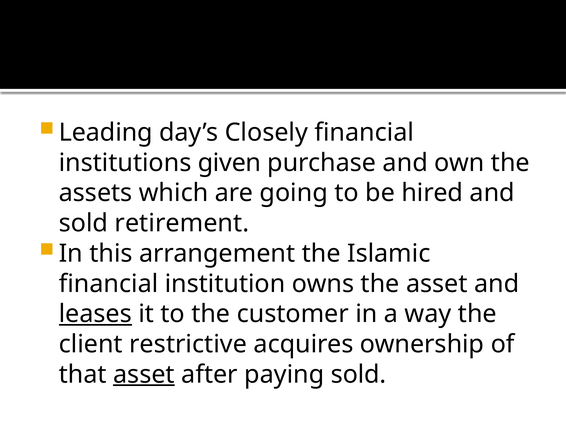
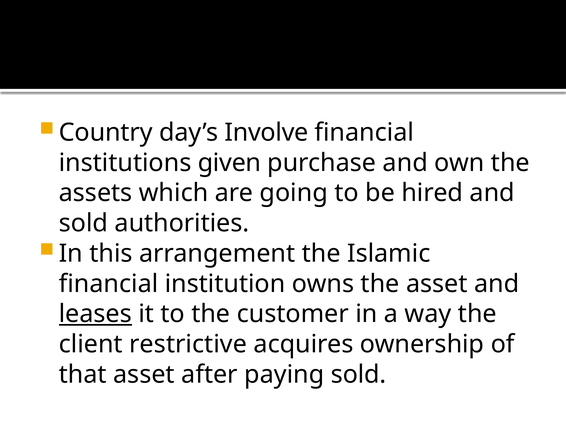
Leading: Leading -> Country (106, 132)
Closely: Closely -> Involve (266, 132)
retirement: retirement -> authorities (182, 223)
asset underline: present -> none (144, 374)
